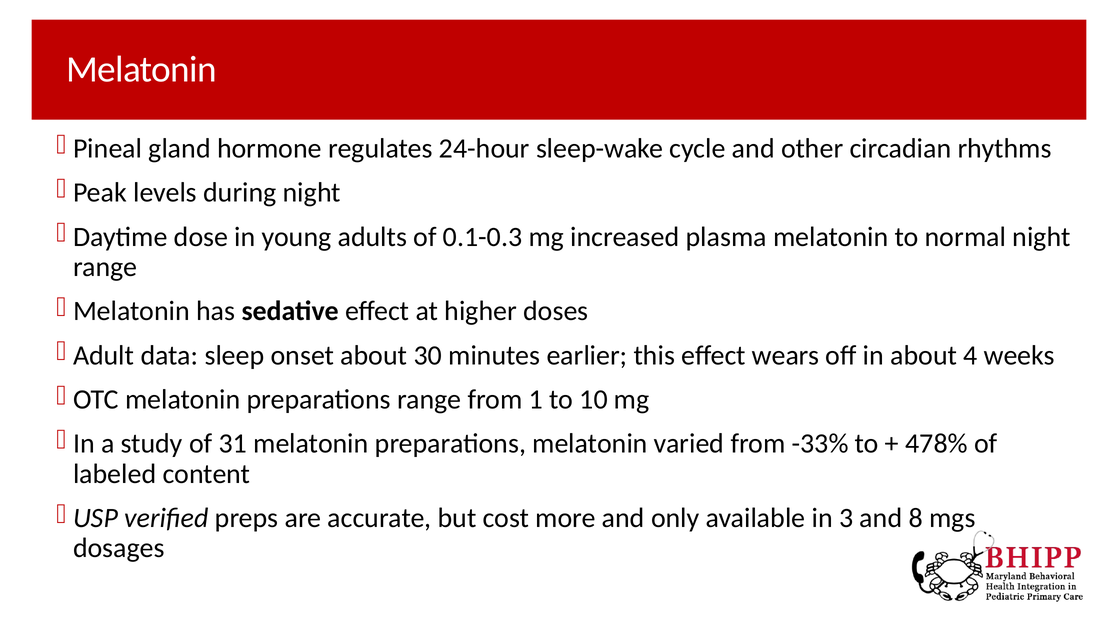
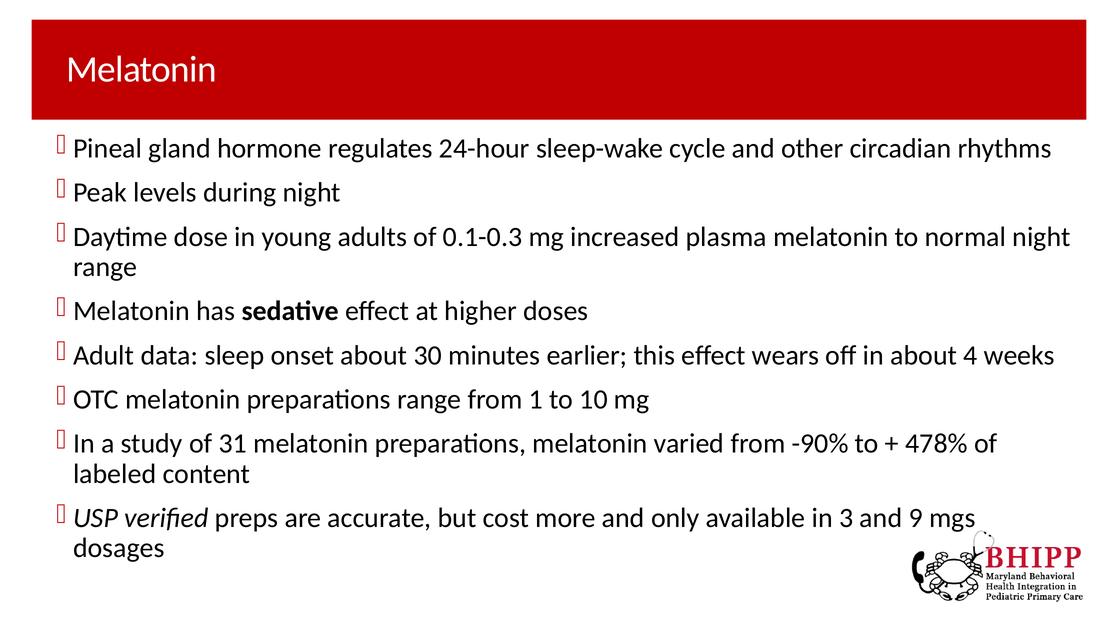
-33%: -33% -> -90% (820, 444)
8: 8 -> 9 (916, 518)
